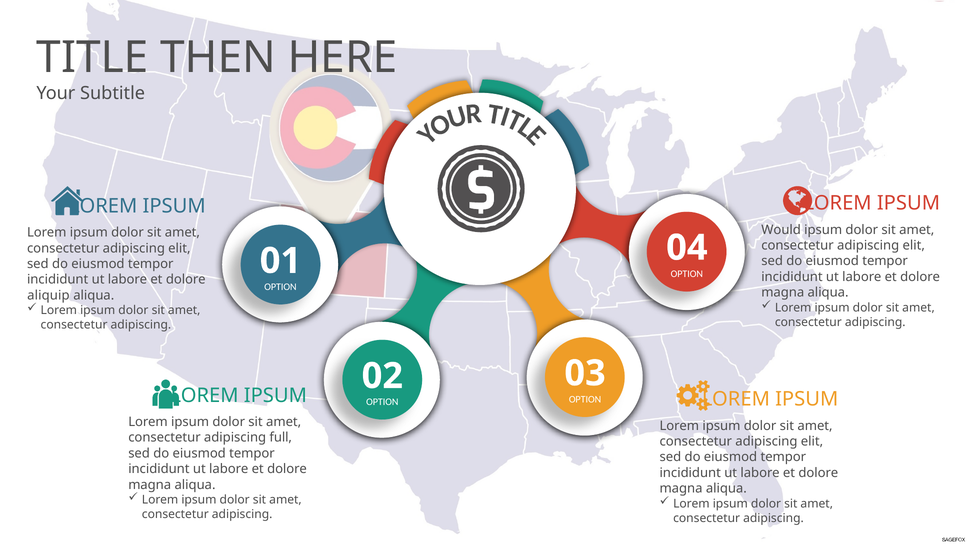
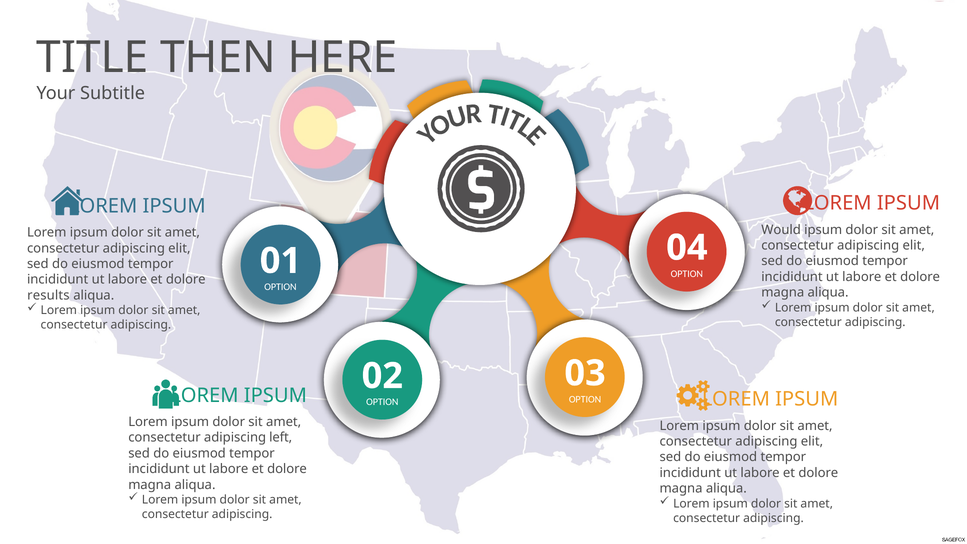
aliquip: aliquip -> results (48, 295)
full: full -> left (281, 438)
